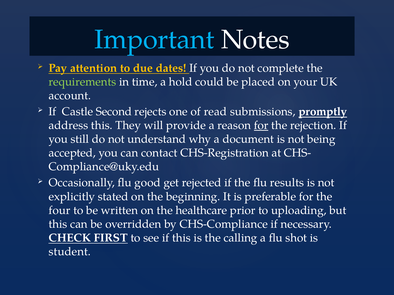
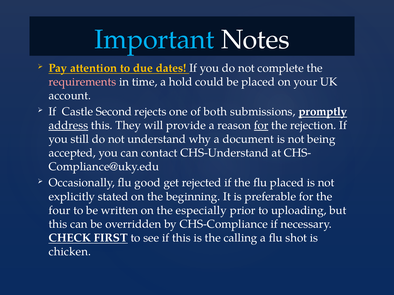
requirements colour: light green -> pink (82, 82)
read: read -> both (215, 112)
address underline: none -> present (68, 126)
CHS-Registration: CHS-Registration -> CHS-Understand (224, 153)
flu results: results -> placed (287, 183)
healthcare: healthcare -> especially (201, 211)
student: student -> chicken (70, 252)
